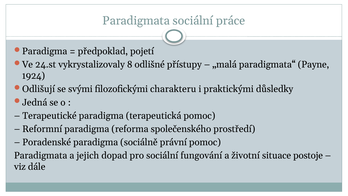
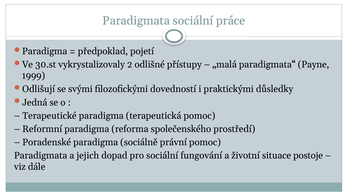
24.st: 24.st -> 30.st (46, 64)
8: 8 -> 2 (130, 64)
1924: 1924 -> 1999 (33, 76)
charakteru: charakteru -> dovedností (173, 89)
